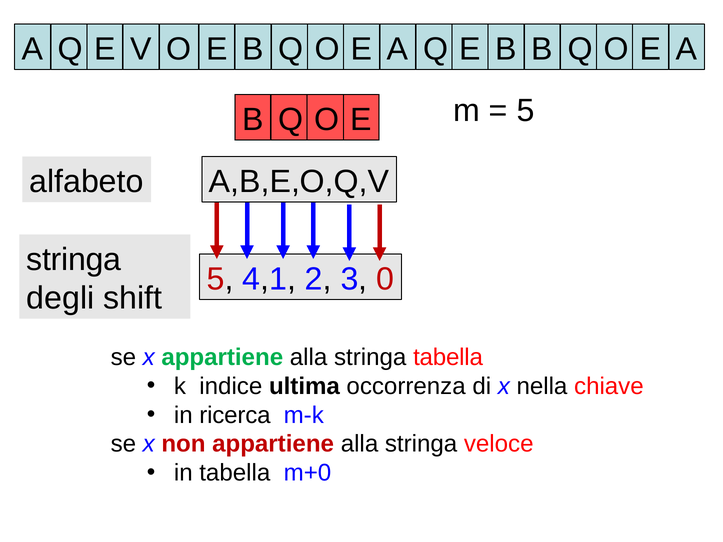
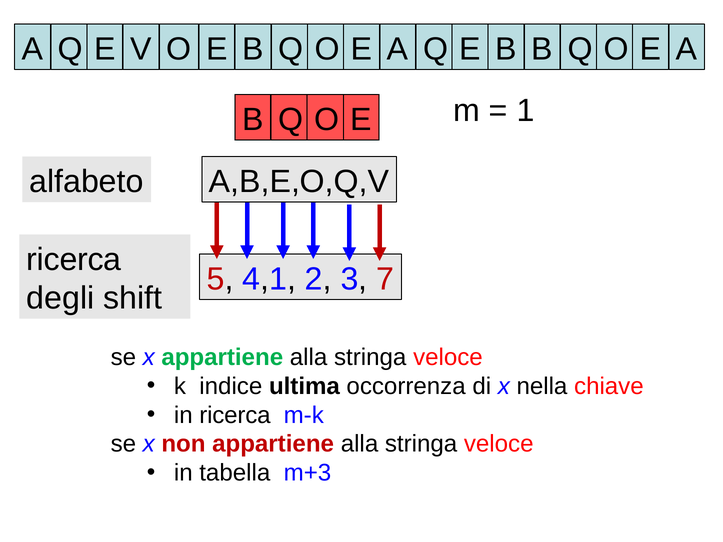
5: 5 -> 1 (525, 110)
stringa: stringa -> ricerca (74, 260)
0: 0 -> 7 (385, 279)
tabella: tabella -> veloce (448, 357)
m+0: m+0 -> m+3 (307, 473)
